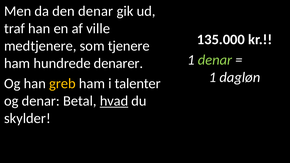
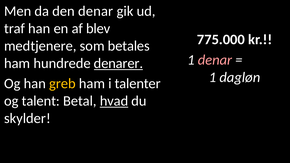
ville: ville -> blev (98, 29)
135.000: 135.000 -> 775.000 (221, 40)
tjenere: tjenere -> betales (129, 46)
denar colour: light green -> pink (215, 60)
denarer underline: none -> present (118, 63)
og denar: denar -> talent (41, 101)
